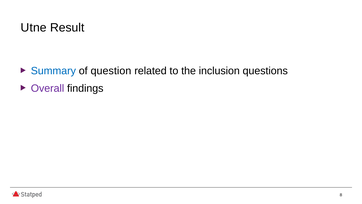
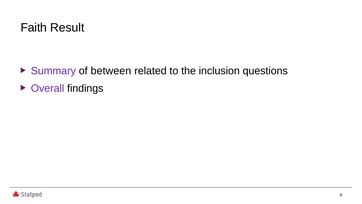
Utne: Utne -> Faith (34, 28)
Summary colour: blue -> purple (53, 71)
question: question -> between (111, 71)
